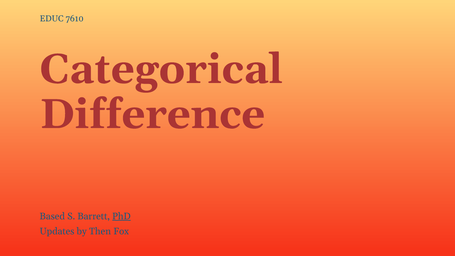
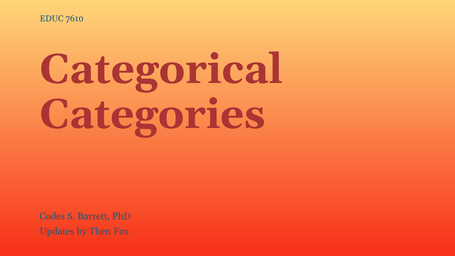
Difference: Difference -> Categories (152, 114)
Based: Based -> Codes (52, 216)
PhD underline: present -> none (121, 216)
